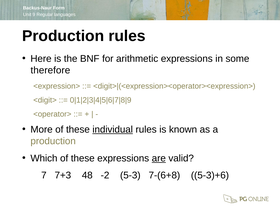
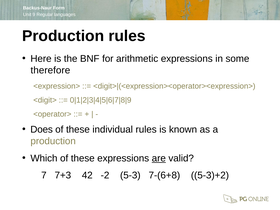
More: More -> Does (42, 129)
individual underline: present -> none (113, 129)
48: 48 -> 42 (87, 175)
5-3)+6: 5-3)+6 -> 5-3)+2 (210, 175)
